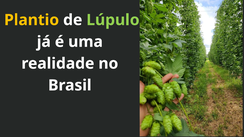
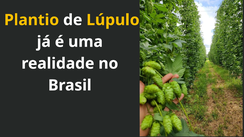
Lúpulo colour: light green -> yellow (113, 20)
